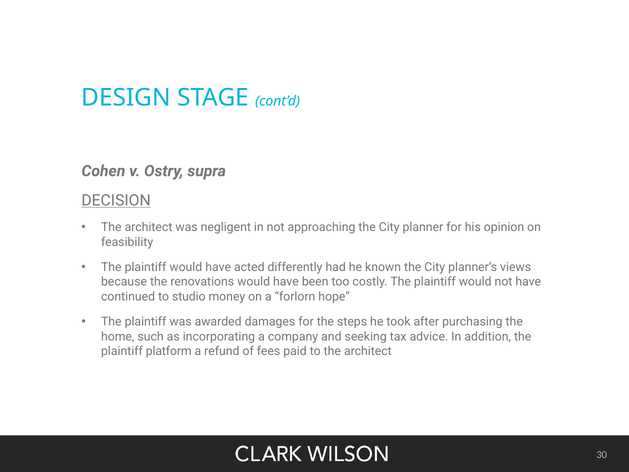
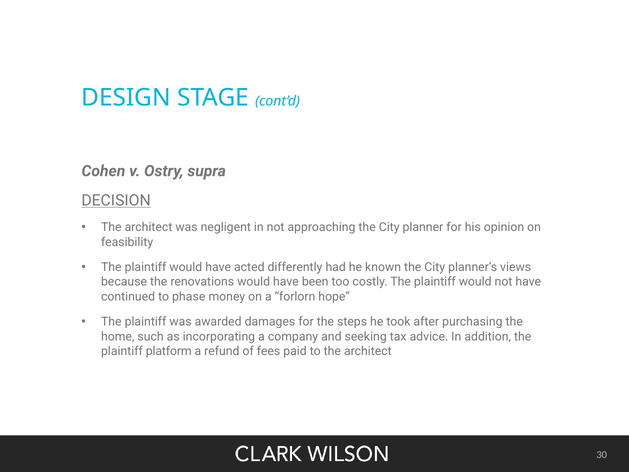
studio: studio -> phase (189, 296)
